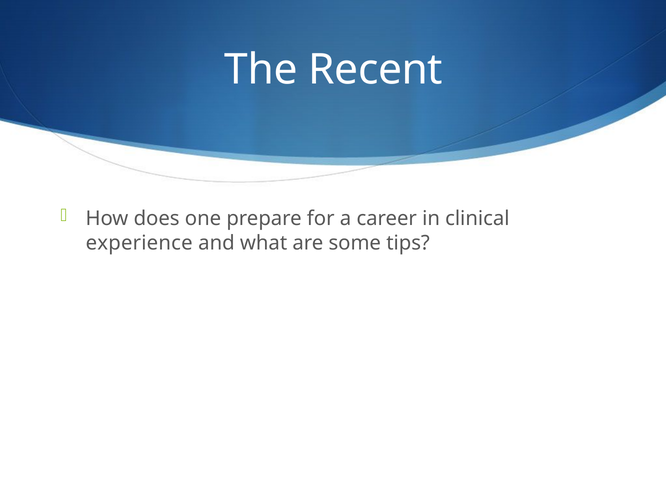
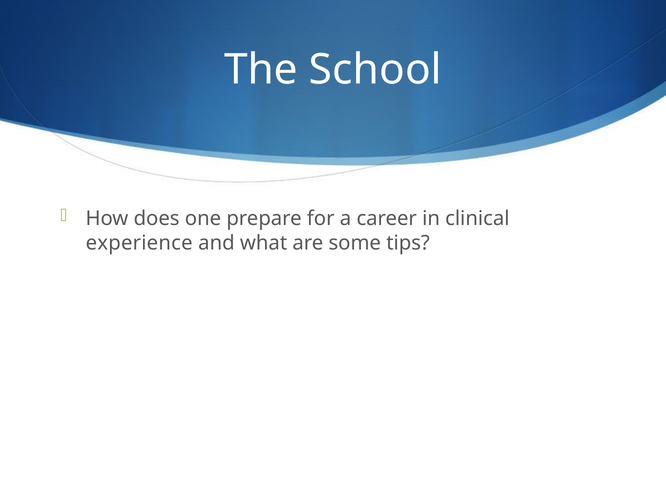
Recent: Recent -> School (375, 70)
